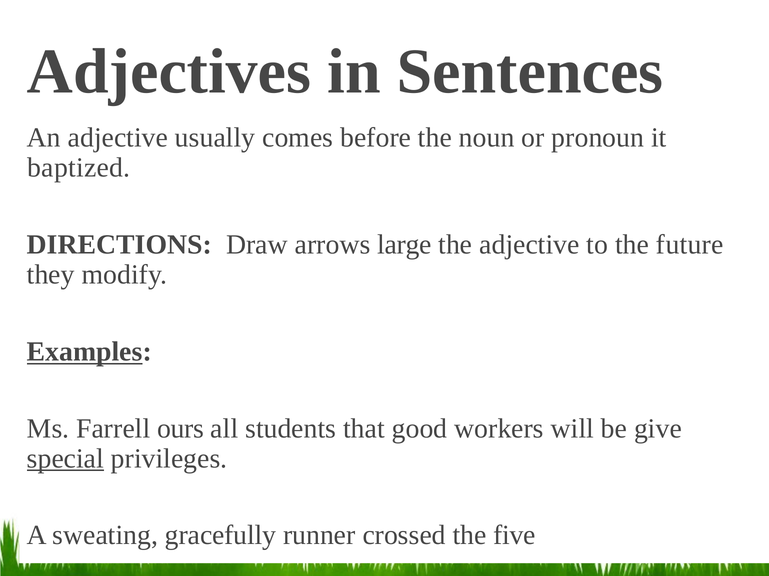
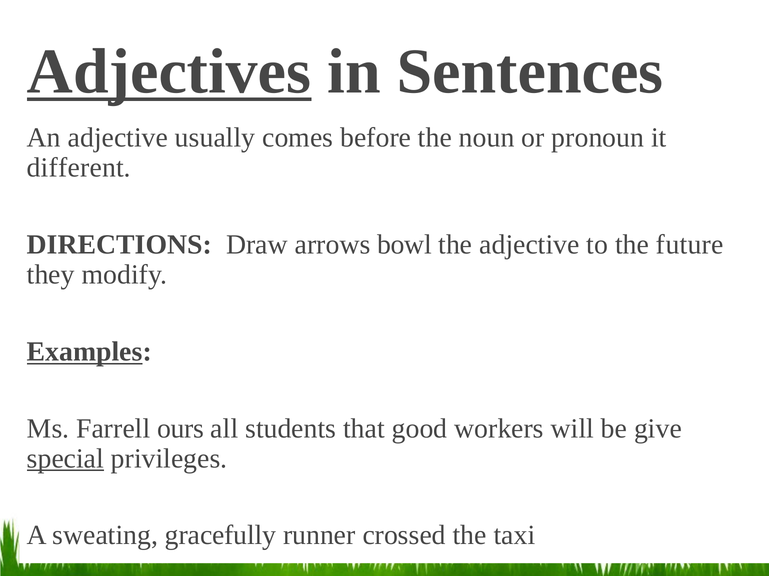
Adjectives underline: none -> present (169, 72)
baptized: baptized -> different (79, 168)
large: large -> bowl (405, 245)
five: five -> taxi (514, 536)
